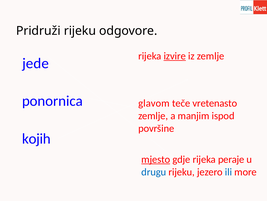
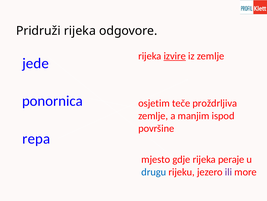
Pridruži rijeku: rijeku -> rijeka (80, 31)
glavom: glavom -> osjetim (154, 103)
vretenasto: vretenasto -> proždrljiva (215, 103)
kojih: kojih -> repa (36, 138)
mjesto underline: present -> none (156, 159)
ili colour: blue -> purple (228, 171)
